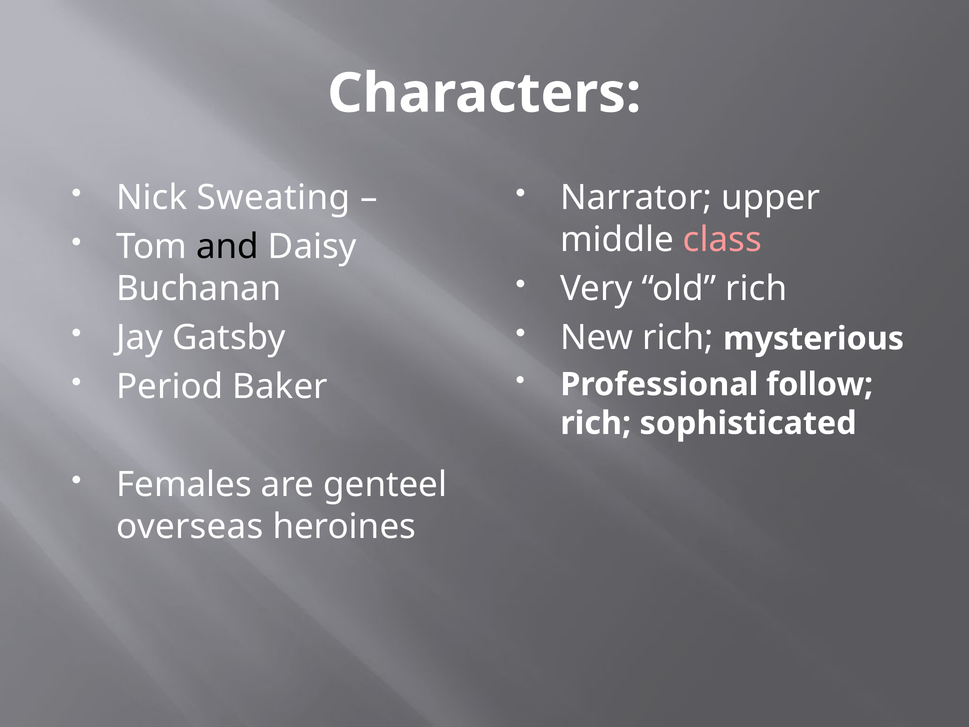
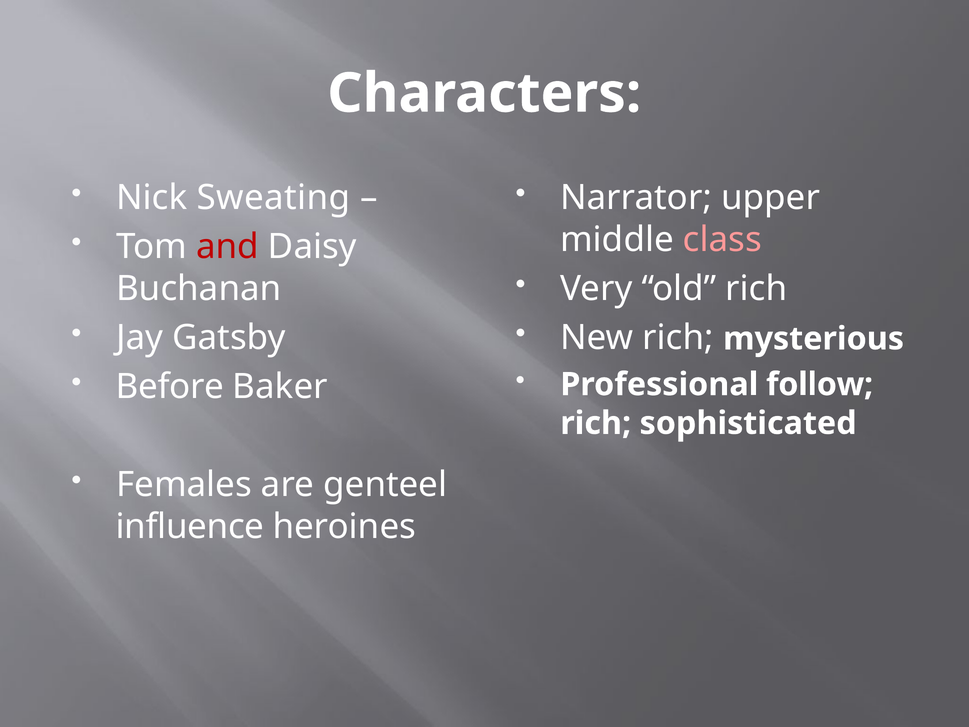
and colour: black -> red (228, 247)
Period: Period -> Before (170, 387)
overseas: overseas -> influence (190, 527)
